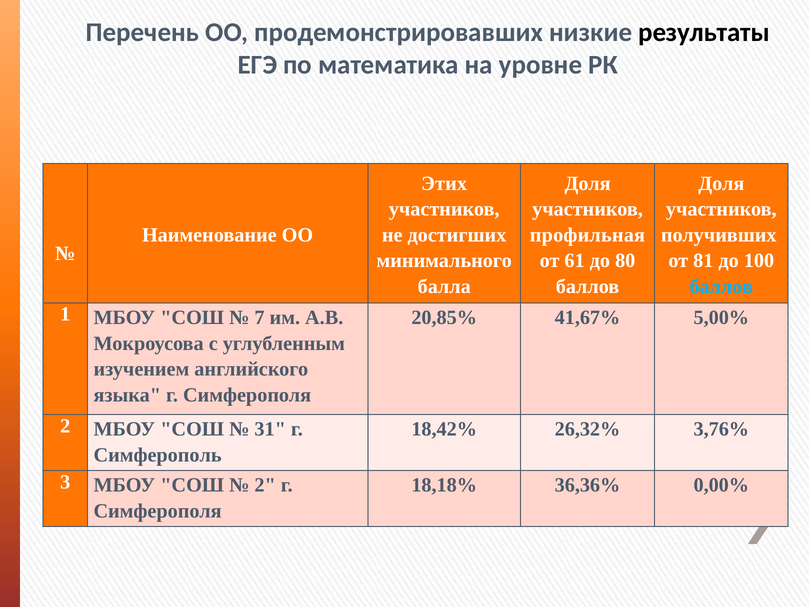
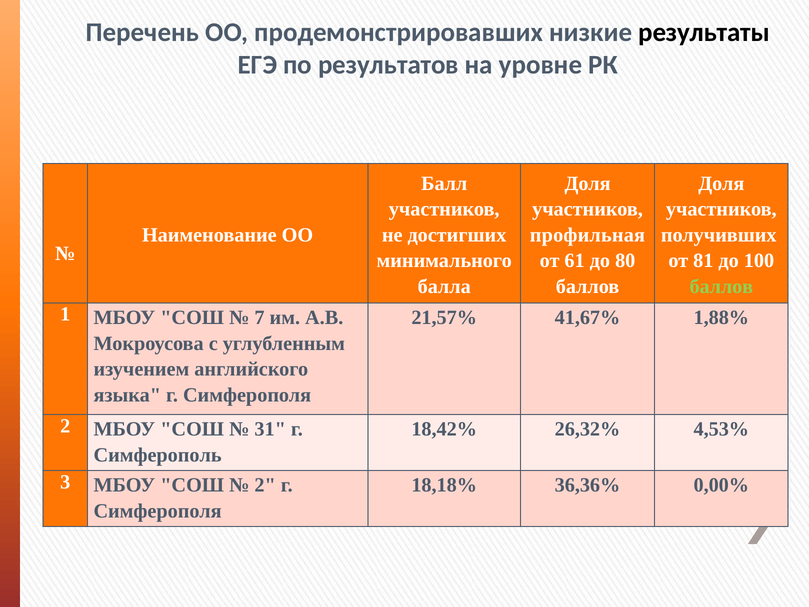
математика: математика -> результатов (388, 65)
Этих: Этих -> Балл (444, 183)
баллов colour: light blue -> light green (721, 286)
20,85%: 20,85% -> 21,57% (444, 317)
5,00%: 5,00% -> 1,88% (721, 317)
3,76%: 3,76% -> 4,53% (721, 429)
